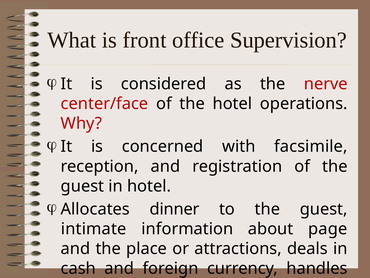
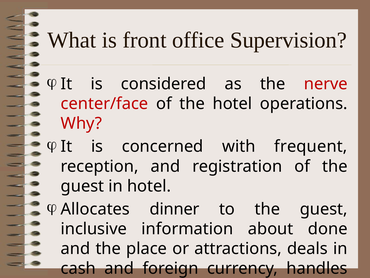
facsimile: facsimile -> frequent (311, 146)
intimate: intimate -> inclusive (94, 229)
page: page -> done (328, 229)
